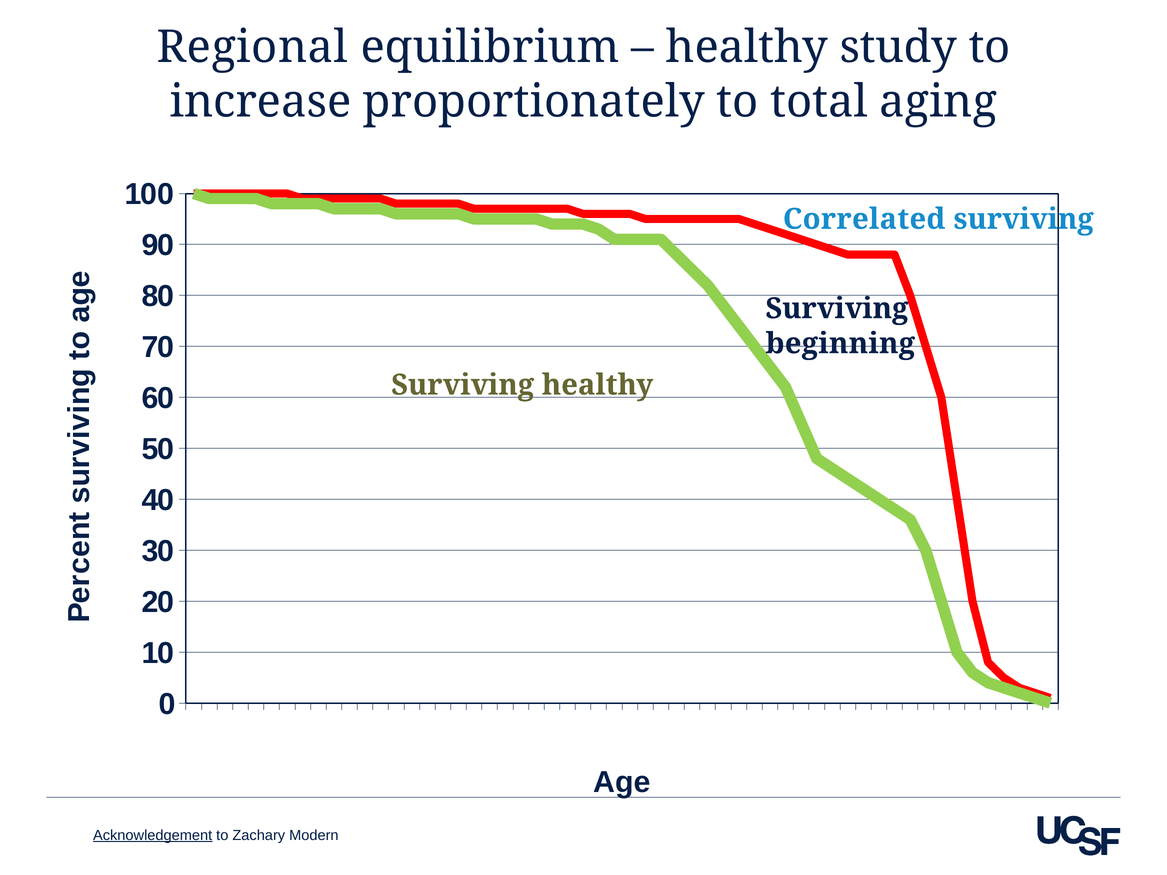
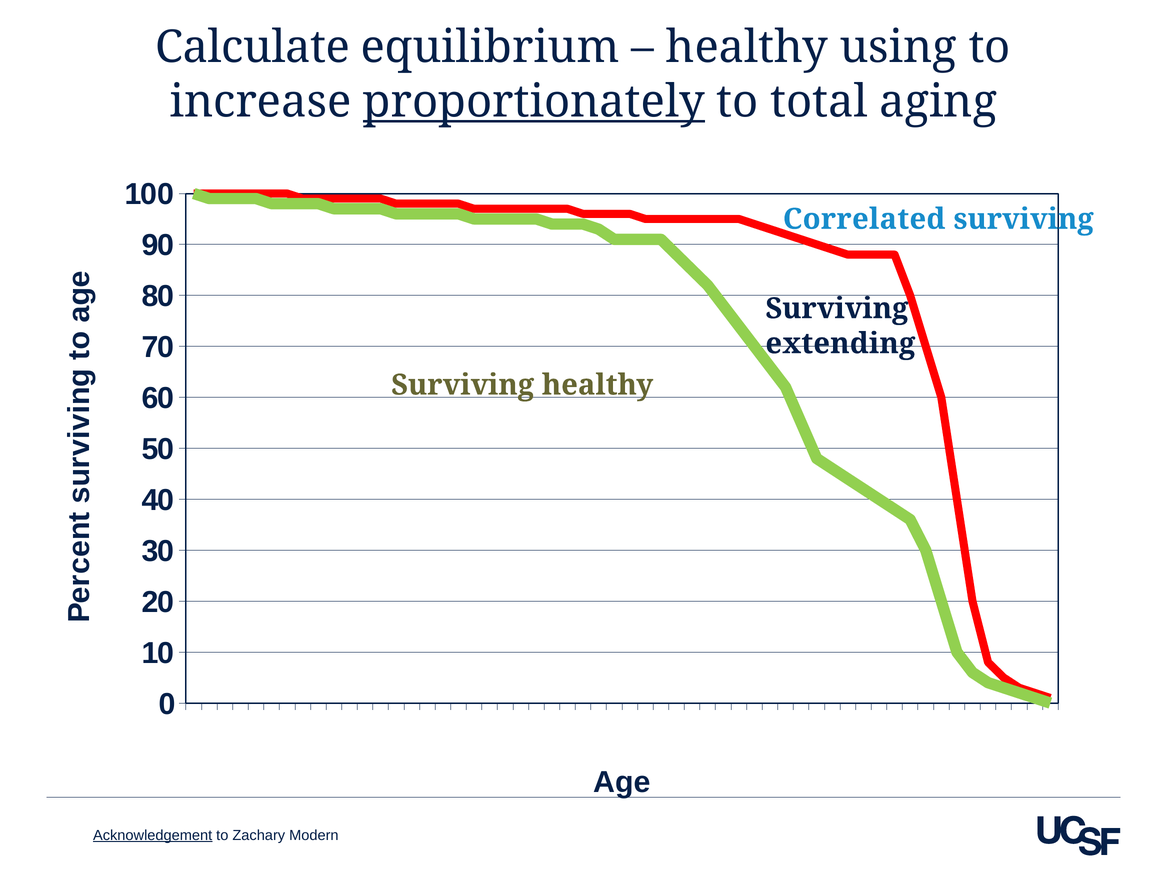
Regional: Regional -> Calculate (253, 47)
study: study -> using (898, 47)
proportionately underline: none -> present (534, 102)
beginning: beginning -> extending (840, 344)
